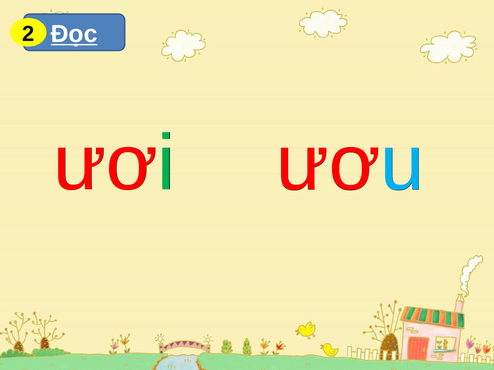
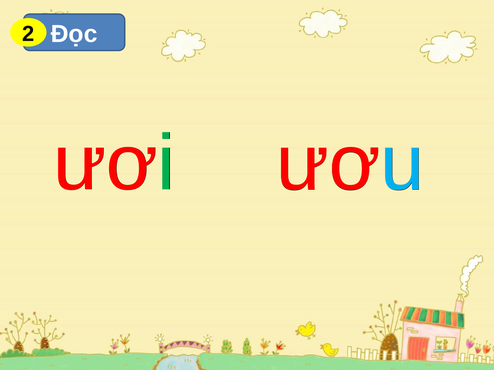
Đọc underline: present -> none (74, 34)
